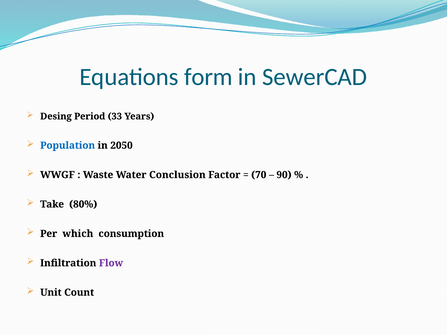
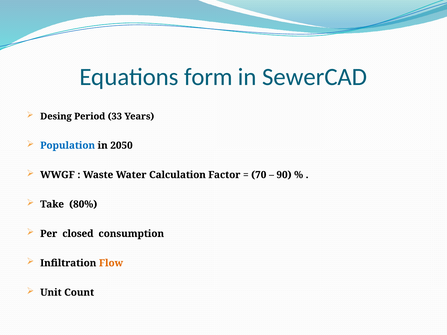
Conclusion: Conclusion -> Calculation (177, 175)
which: which -> closed (78, 234)
Flow colour: purple -> orange (111, 263)
